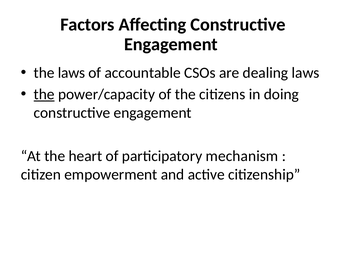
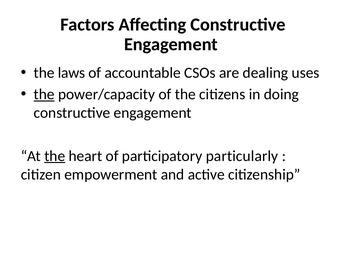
dealing laws: laws -> uses (306, 73)
the underline: none -> present (55, 156)
mechanism: mechanism -> particularly (242, 156)
